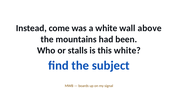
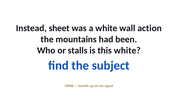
come: come -> sheet (59, 28)
above: above -> action (150, 28)
